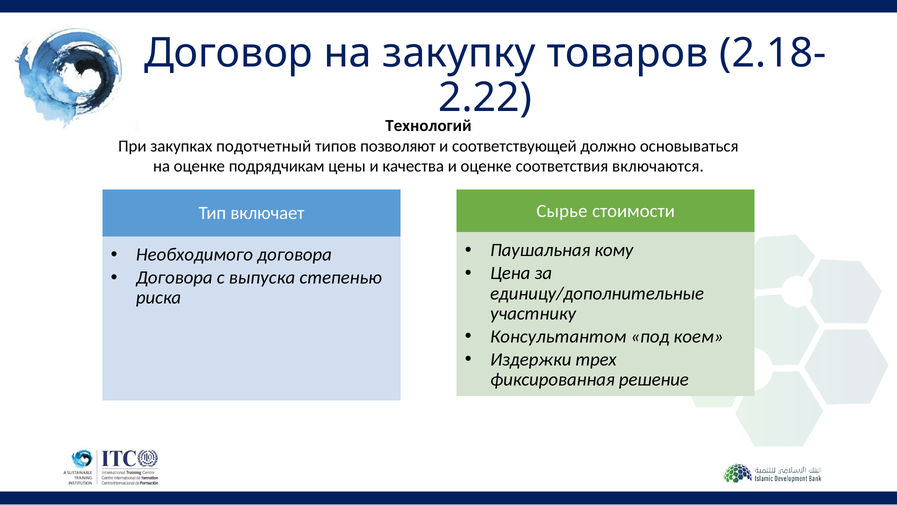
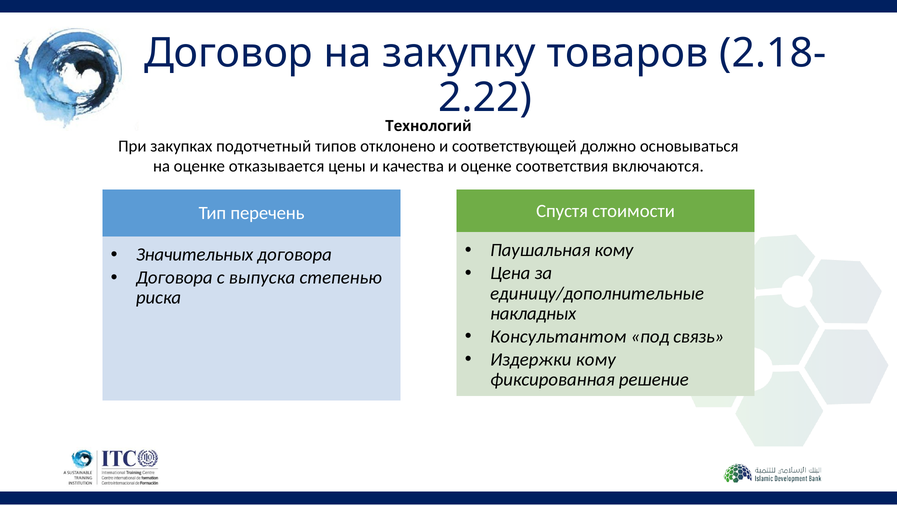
позволяют: позволяют -> отклонено (398, 146)
подрядчикам: подрядчикам -> отказывается (277, 166)
Сырье: Сырье -> Спустя (562, 211)
включает: включает -> перечень (267, 213)
Необходимого: Необходимого -> Значительных (195, 254)
участнику: участнику -> накладных (533, 313)
коем: коем -> связь (699, 336)
Издержки трех: трех -> кому (596, 359)
